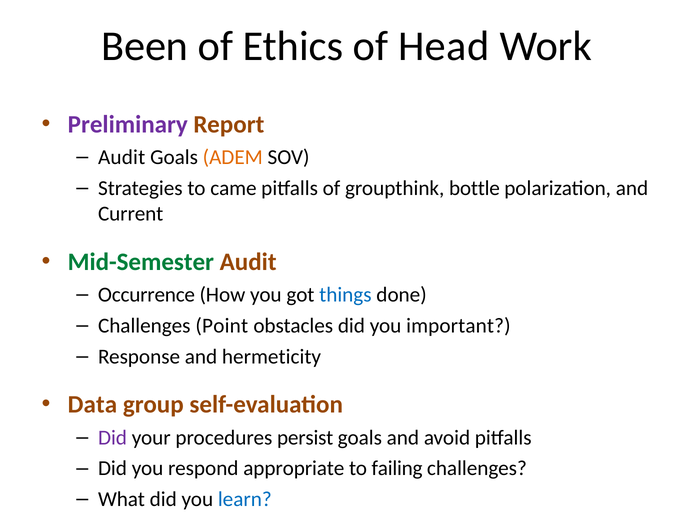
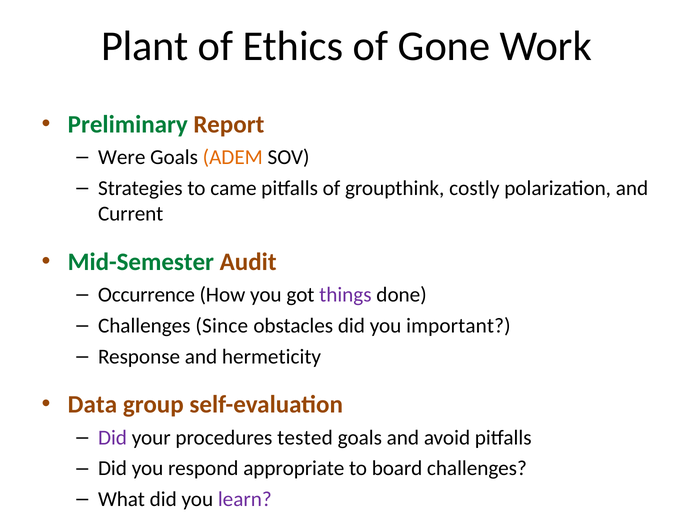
Been: Been -> Plant (145, 46)
Head: Head -> Gone (444, 46)
Preliminary colour: purple -> green (128, 124)
Audit: Audit -> Were (122, 157)
bottle: bottle -> costly (474, 188)
things colour: blue -> purple (345, 295)
Point: Point -> Since (222, 325)
persist: persist -> tested (305, 437)
failing: failing -> board (397, 468)
learn colour: blue -> purple (245, 499)
